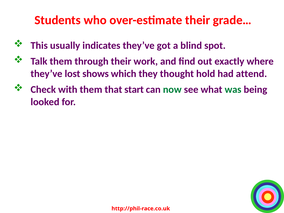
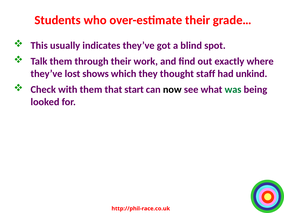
hold: hold -> staff (206, 74)
attend: attend -> unkind (252, 74)
now colour: green -> black (172, 90)
